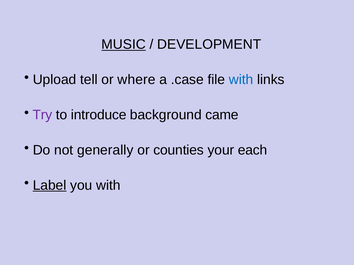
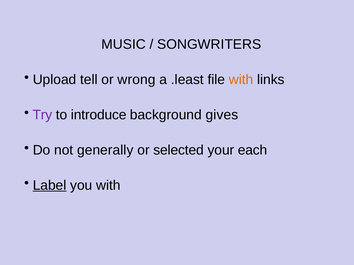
MUSIC underline: present -> none (124, 45)
DEVELOPMENT: DEVELOPMENT -> SONGWRITERS (209, 45)
where: where -> wrong (136, 80)
.case: .case -> .least (187, 80)
with colour: blue -> orange (241, 80)
came: came -> gives (222, 115)
counties: counties -> selected (179, 150)
